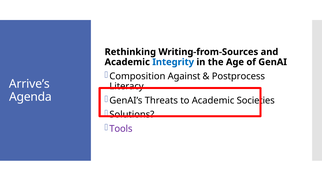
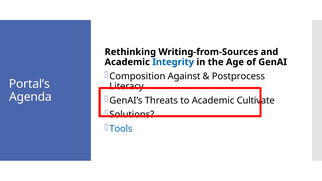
Arrive’s: Arrive’s -> Portal’s (29, 84)
Societies: Societies -> Cultivate (256, 100)
Tools colour: purple -> blue (121, 129)
